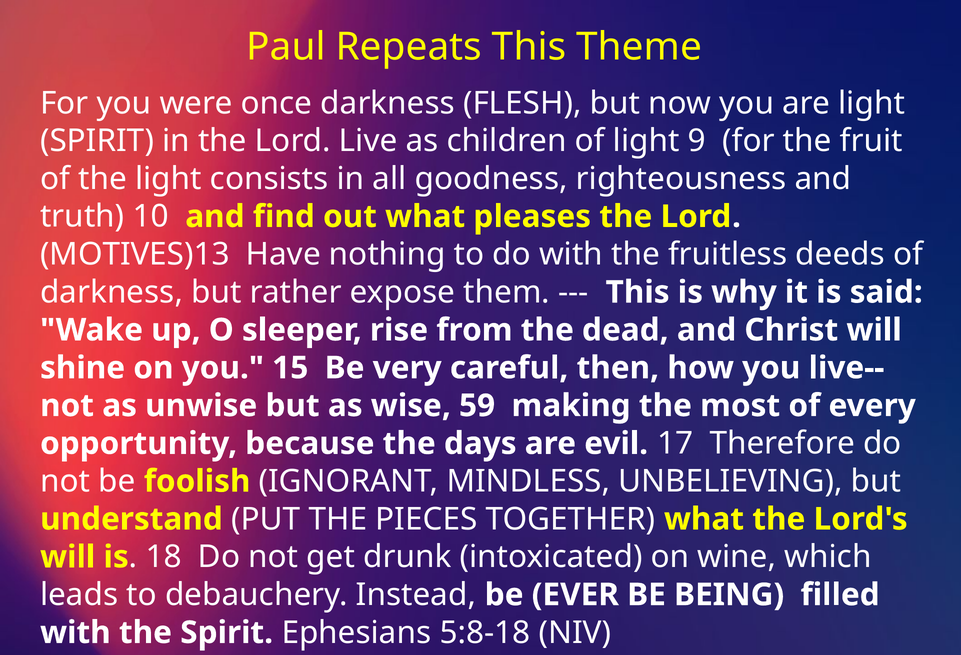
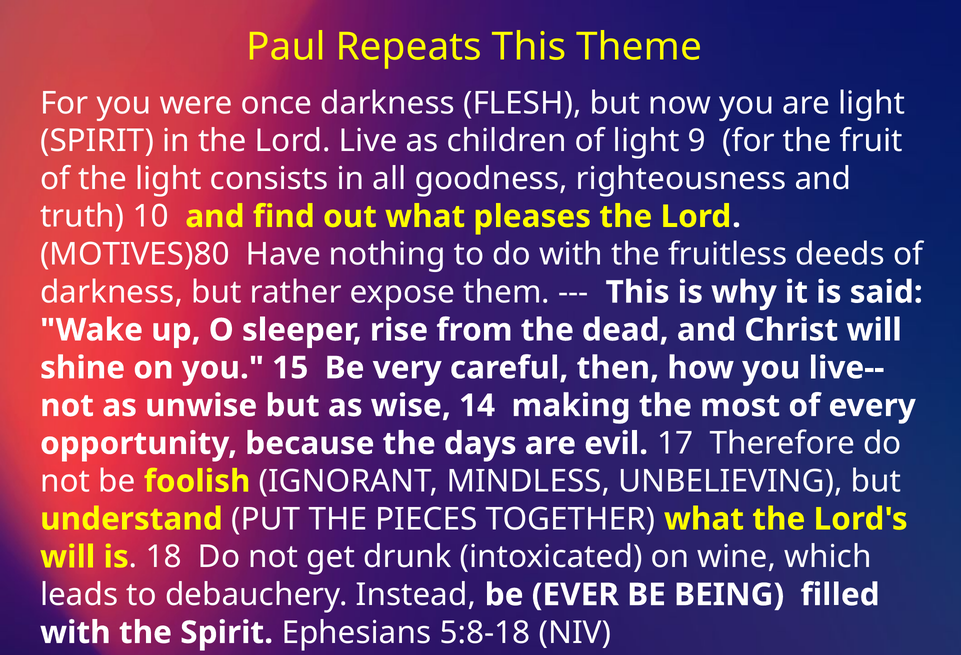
MOTIVES)13: MOTIVES)13 -> MOTIVES)80 (135, 255)
59: 59 -> 14 (477, 406)
